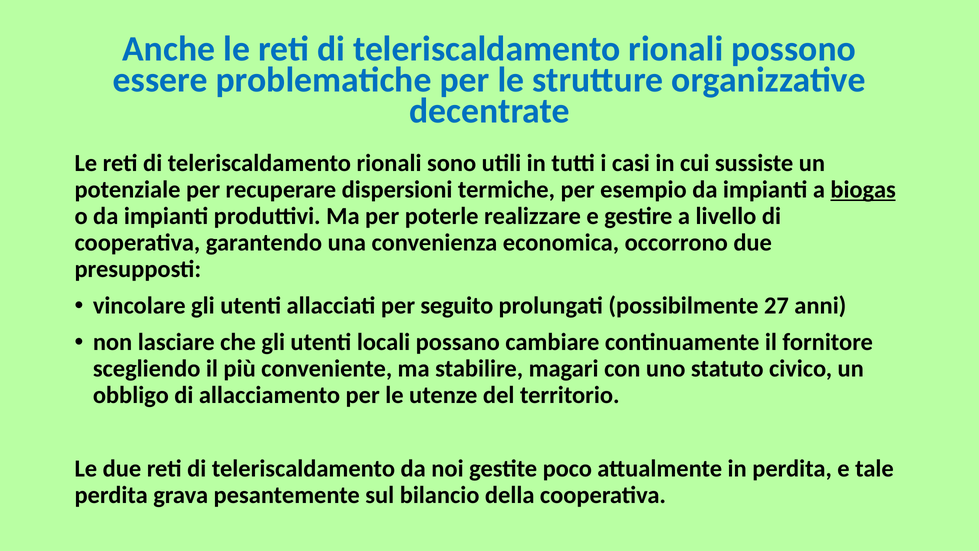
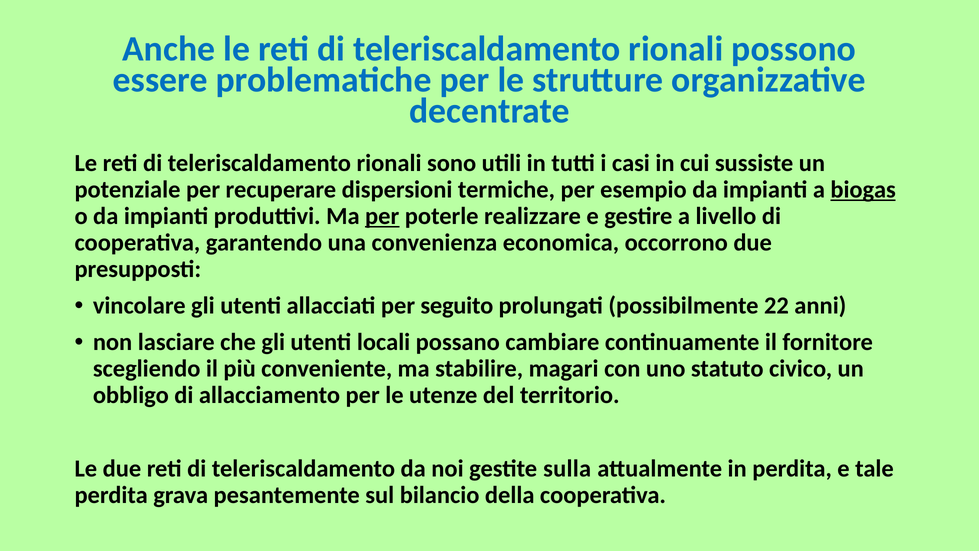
per underline: none -> present (382, 216)
27: 27 -> 22 (776, 306)
poco: poco -> sulla (567, 468)
